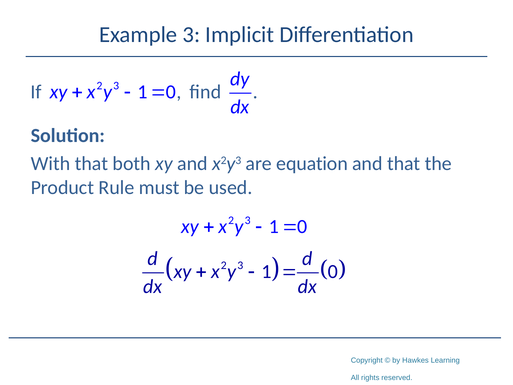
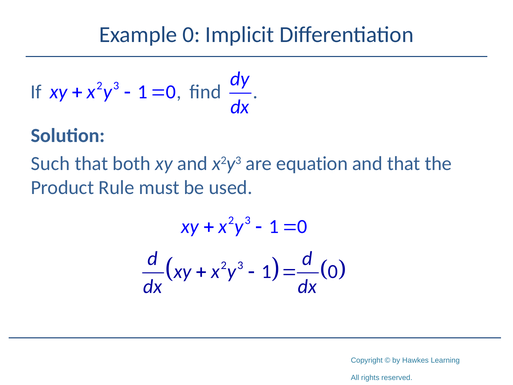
Example 3: 3 -> 0 (191, 34)
With: With -> Such (50, 164)
